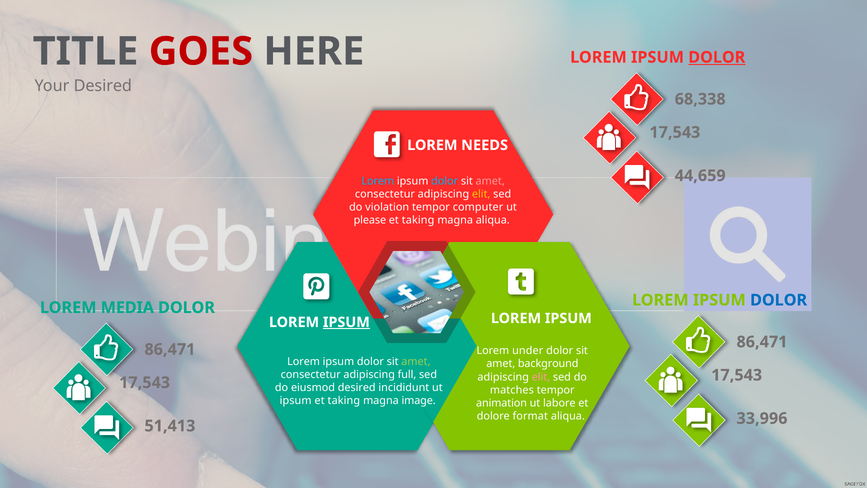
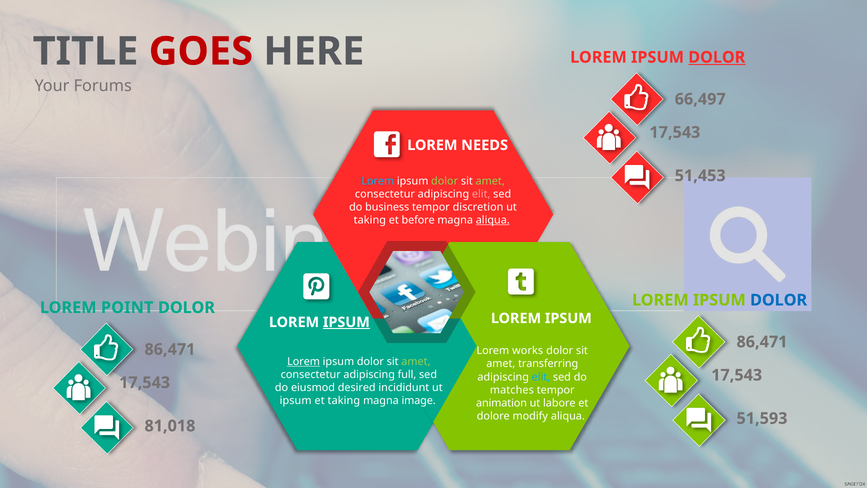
Your Desired: Desired -> Forums (103, 86)
68,338: 68,338 -> 66,497 (700, 99)
44,659: 44,659 -> 51,453 (700, 176)
dolor colour: light blue -> light green (445, 181)
amet colour: pink -> light green (490, 181)
elit colour: yellow -> pink (481, 194)
violation: violation -> business (387, 207)
computer: computer -> discretion (478, 207)
please: please -> taking (370, 220)
taking: taking -> before (418, 220)
aliqua underline: none -> present (493, 220)
MEDIA: MEDIA -> POINT (127, 307)
under: under -> works (528, 351)
Lorem underline: none -> present (304, 361)
background: background -> transferring (548, 364)
elit colour: pink -> light blue (541, 377)
format: format -> modify (530, 416)
33,996: 33,996 -> 51,593 (762, 418)
51,413: 51,413 -> 81,018 (170, 426)
